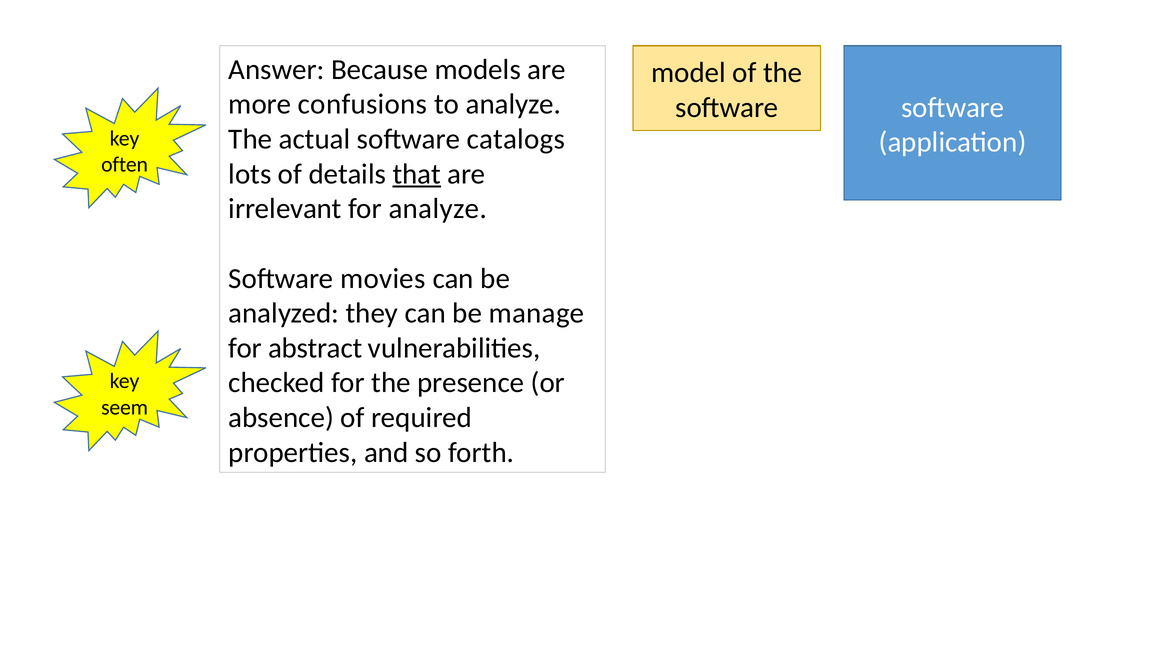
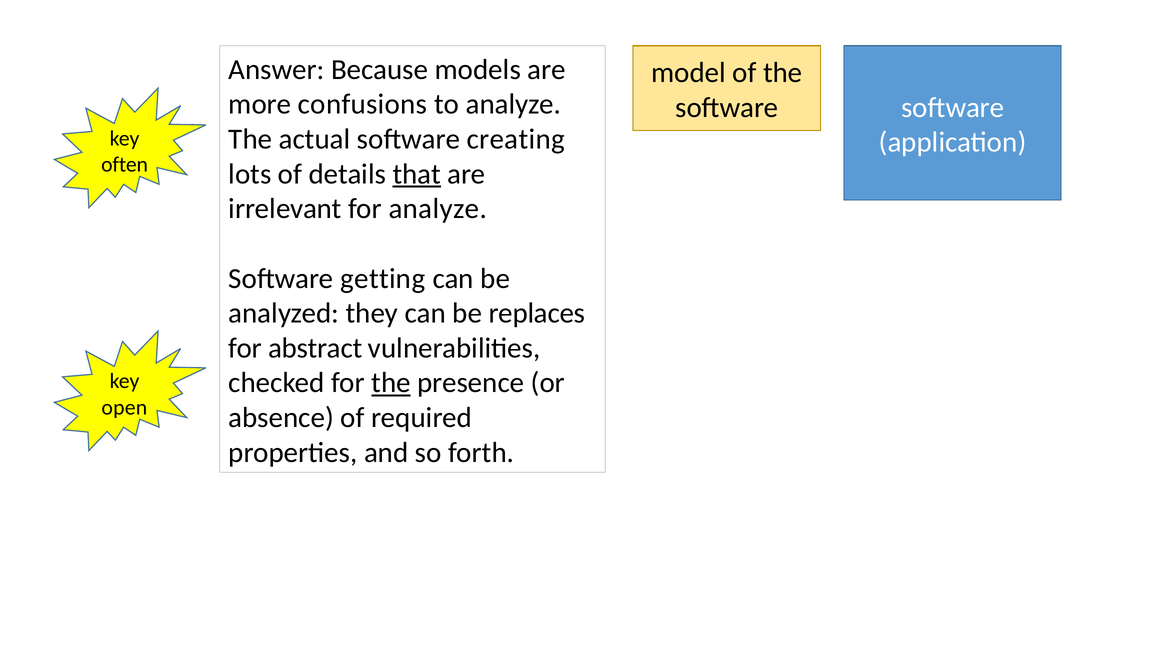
catalogs: catalogs -> creating (516, 139)
movies: movies -> getting (383, 278)
manage: manage -> replaces (537, 313)
the underline: none -> present (391, 383)
seem: seem -> open (124, 407)
